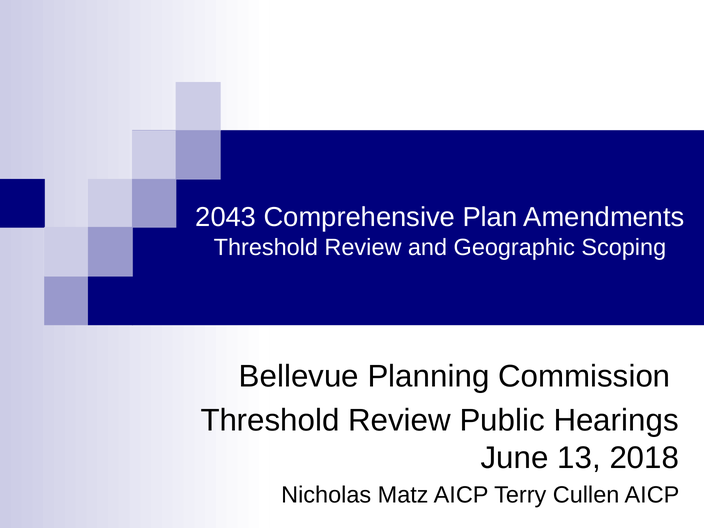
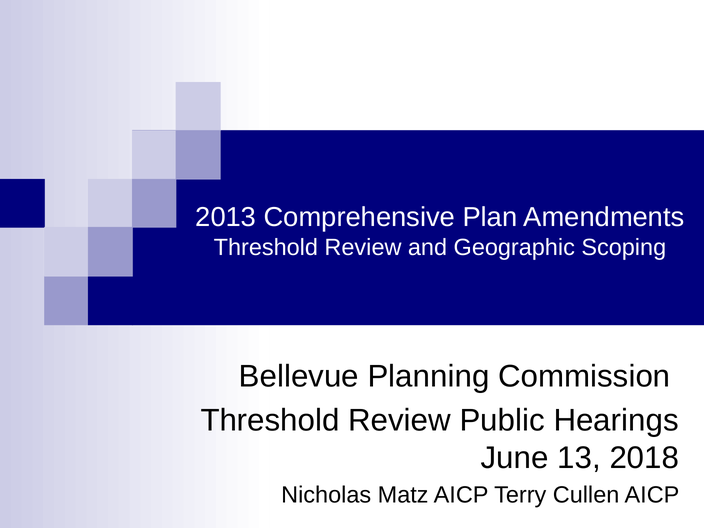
2043: 2043 -> 2013 (226, 217)
